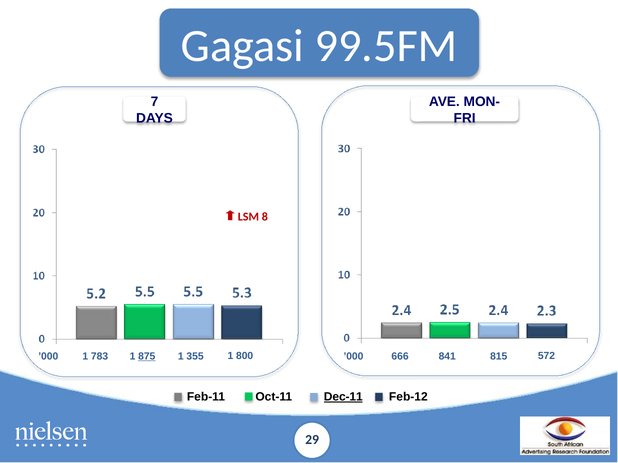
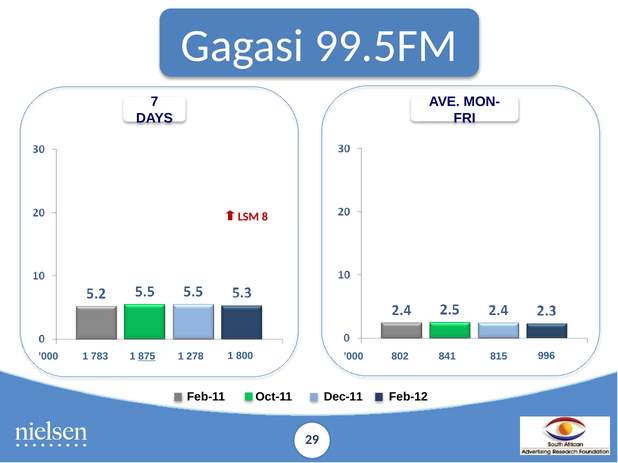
666: 666 -> 802 (400, 357)
572: 572 -> 996 (546, 356)
355: 355 -> 278 (195, 357)
Dec-11 underline: present -> none (343, 397)
